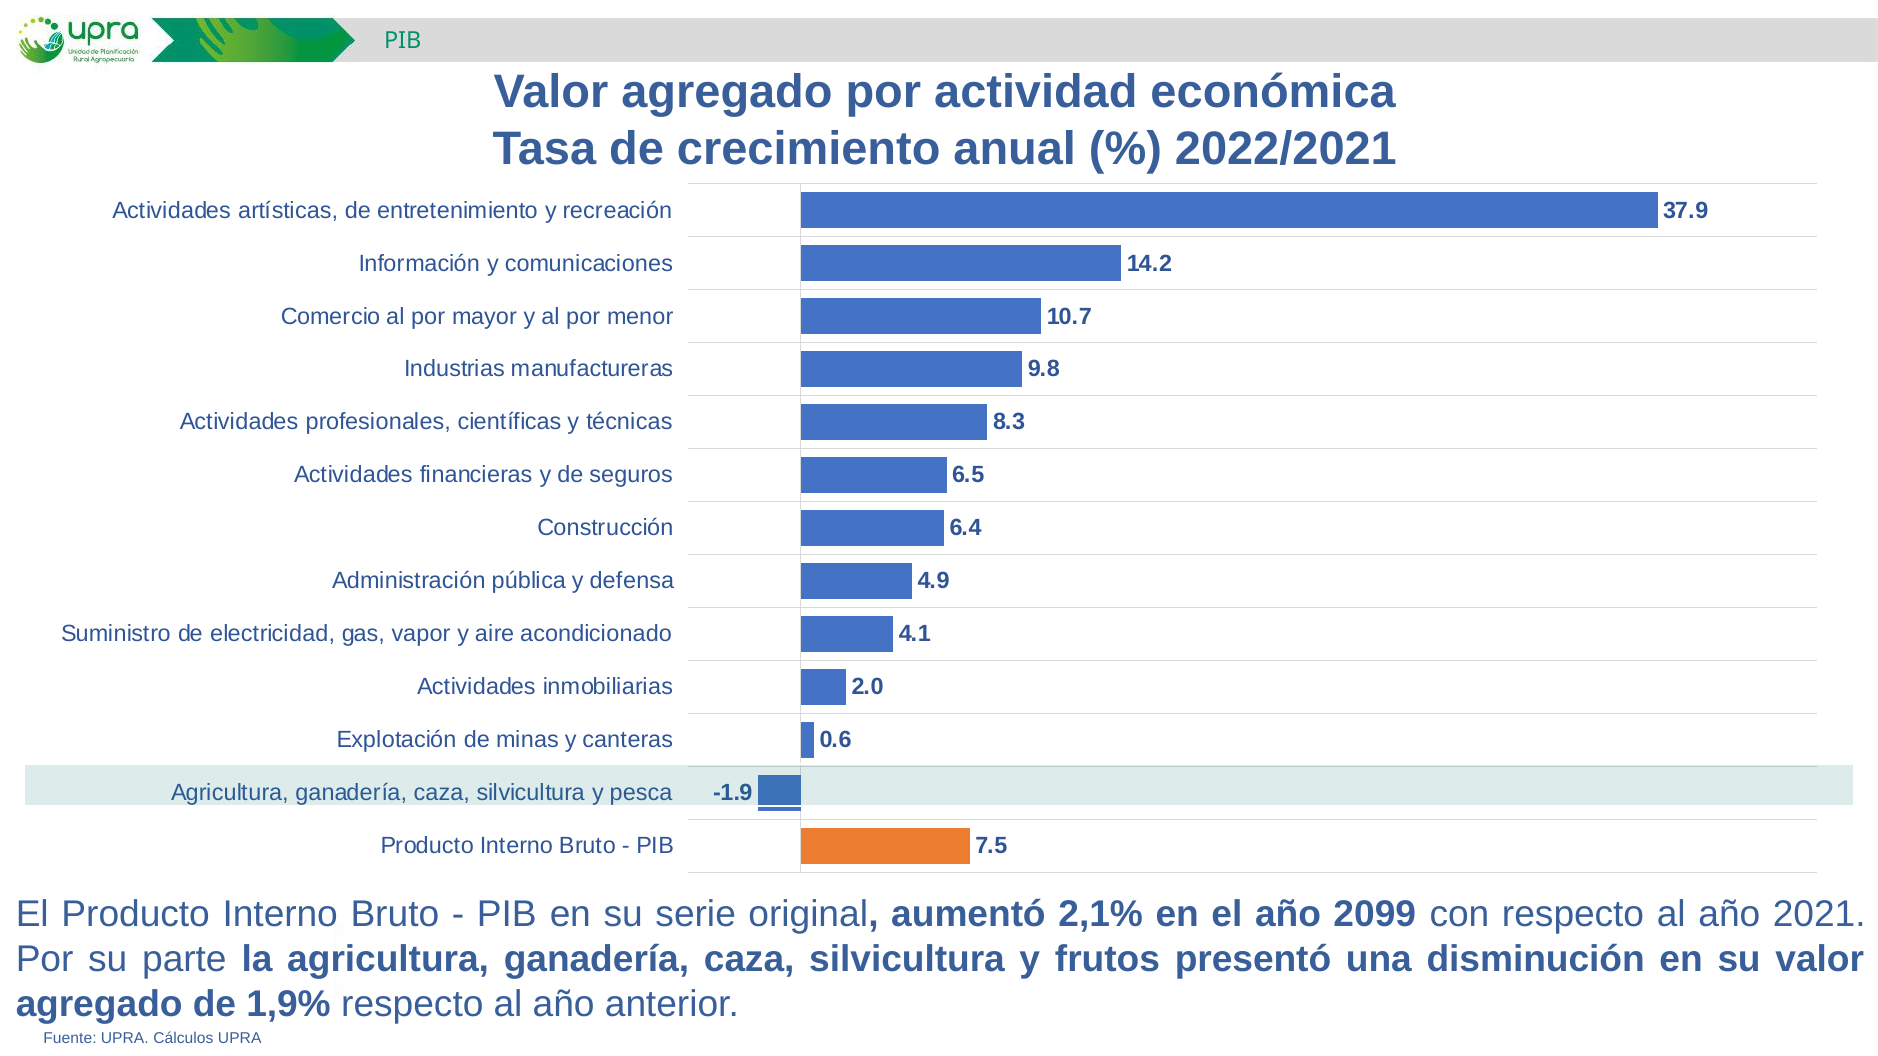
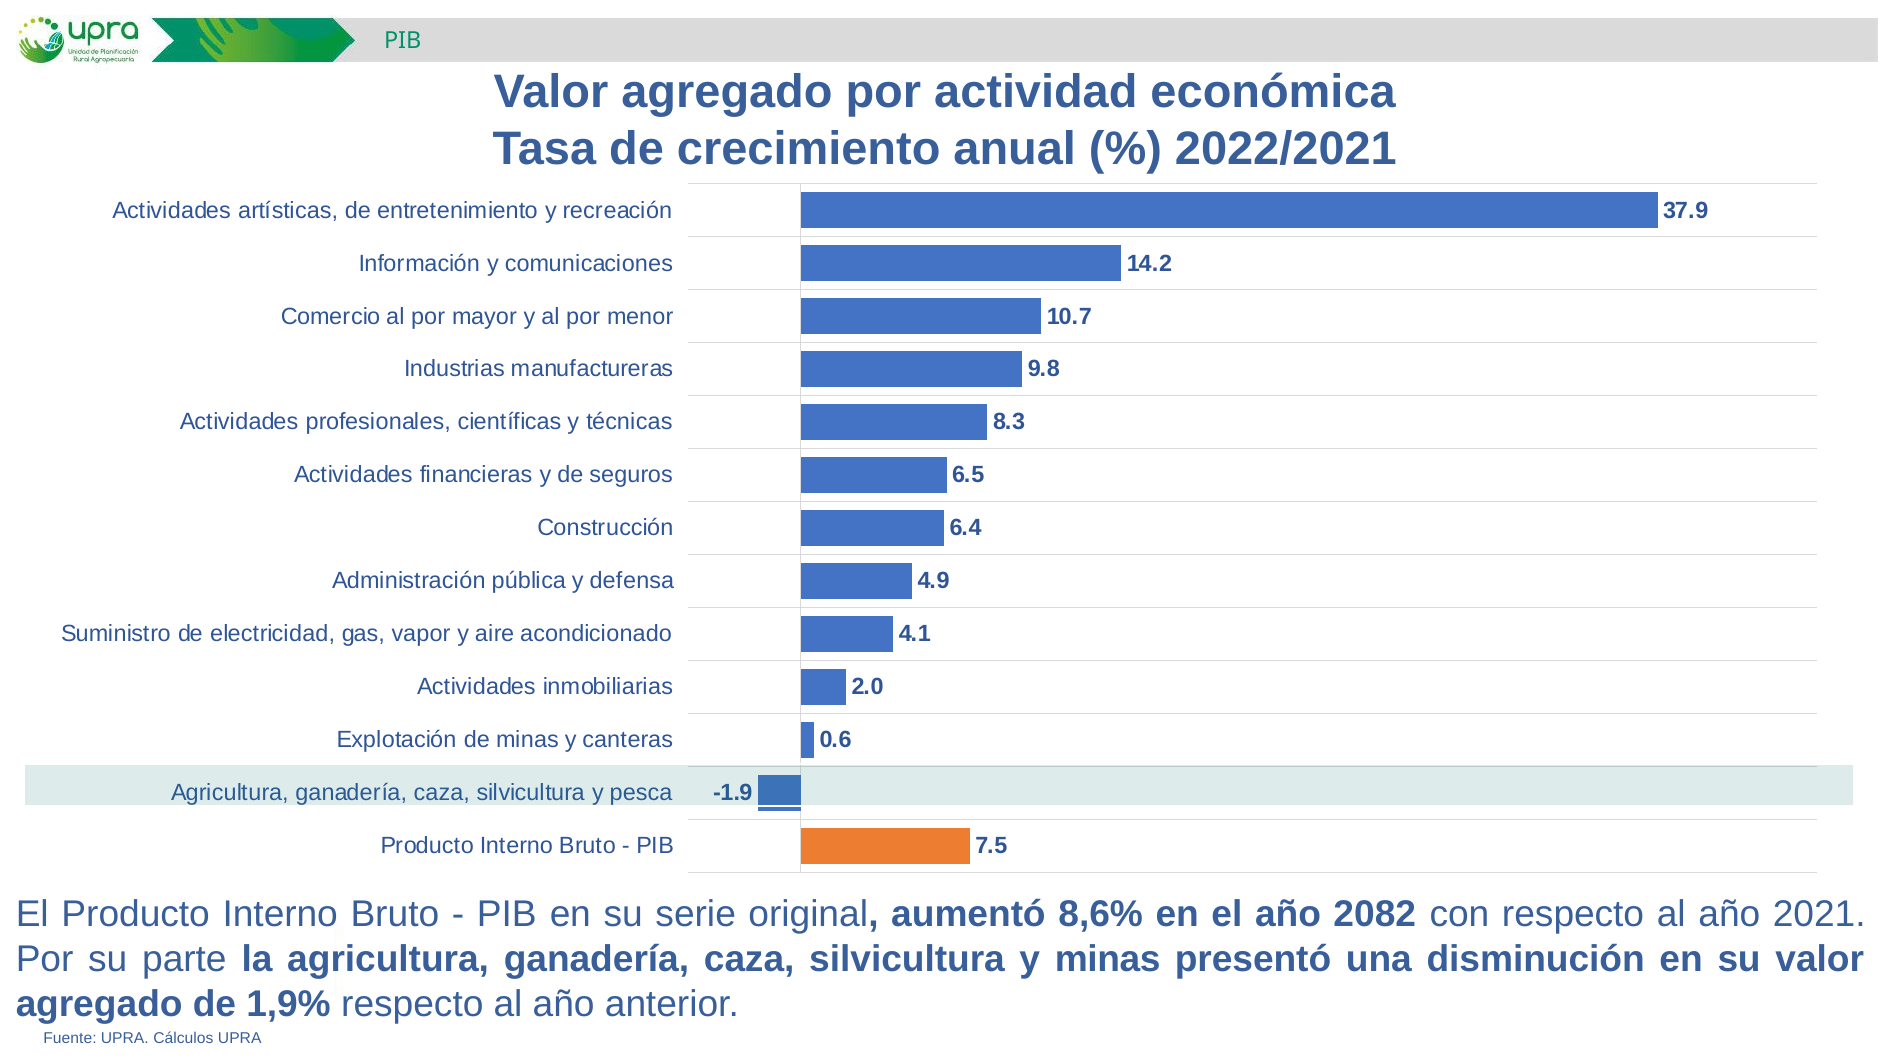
2,1%: 2,1% -> 8,6% (1101, 915)
2099: 2099 -> 2082 (1375, 915)
y frutos: frutos -> minas (1108, 960)
